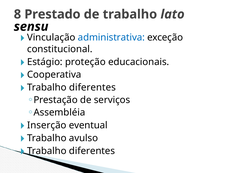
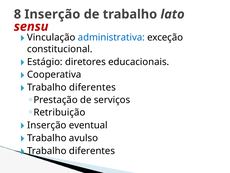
8 Prestado: Prestado -> Inserção (52, 14)
sensu colour: black -> red (31, 26)
proteção: proteção -> diretores (85, 62)
Assembléia: Assembléia -> Retribuição (59, 112)
